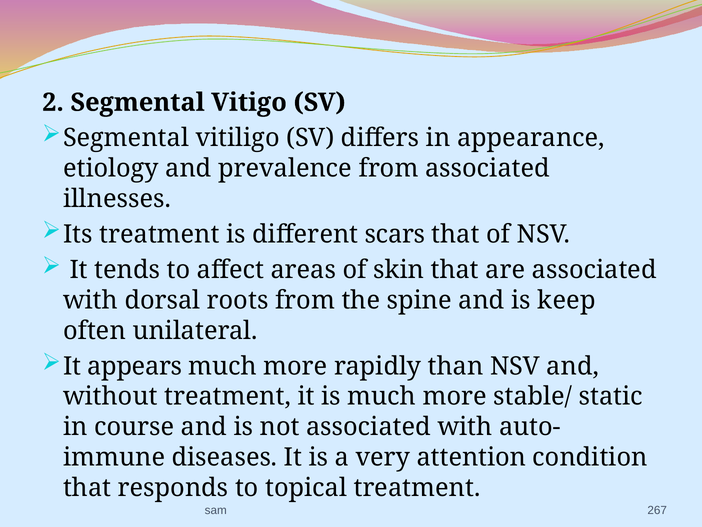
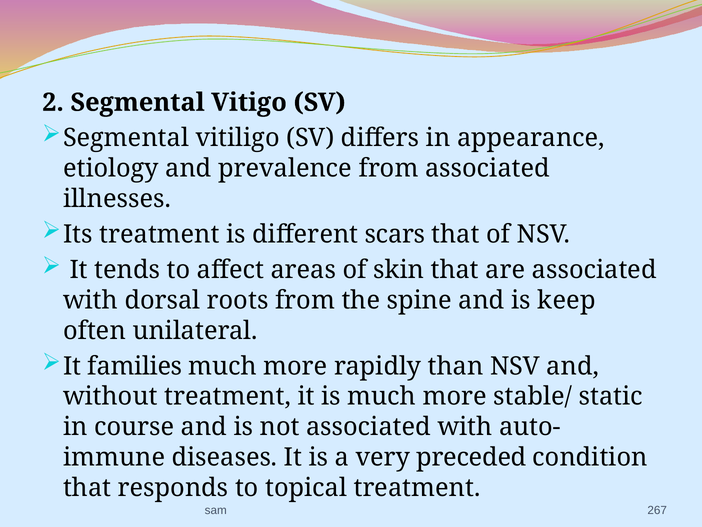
appears: appears -> families (135, 366)
attention: attention -> preceded (471, 457)
